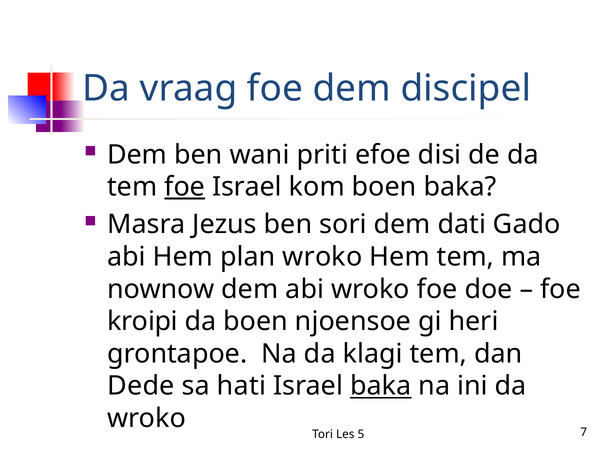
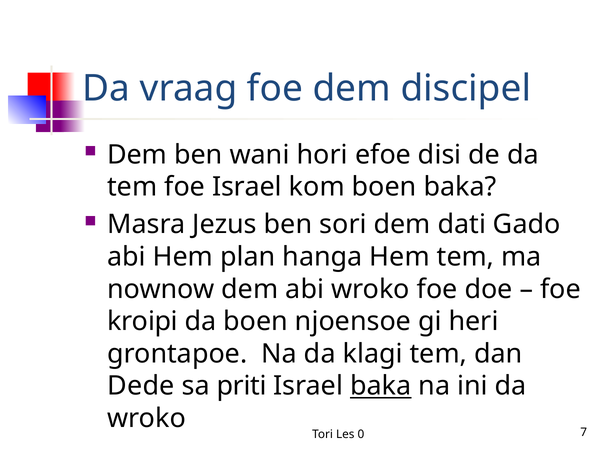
priti: priti -> hori (322, 155)
foe underline: present -> none (185, 187)
plan wroko: wroko -> hanga (322, 257)
hati: hati -> priti (242, 386)
5: 5 -> 0 (361, 435)
